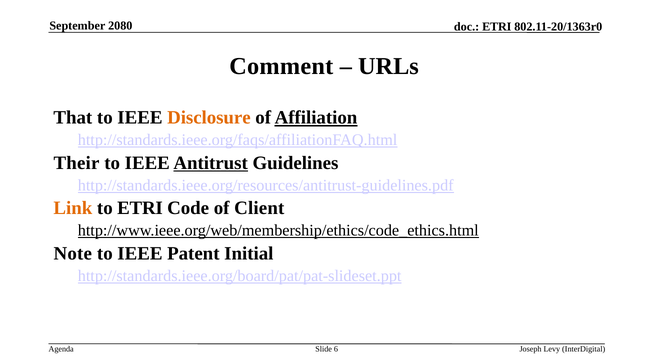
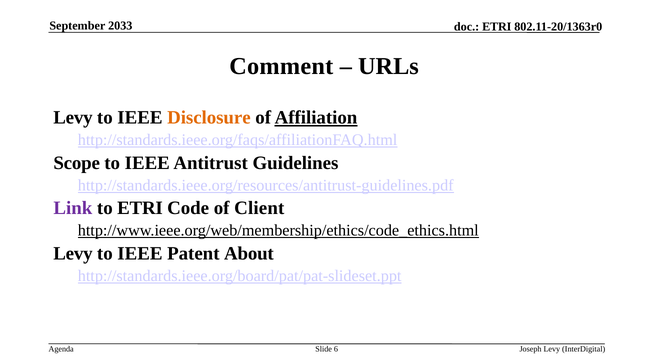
2080: 2080 -> 2033 (120, 26)
That: That -> Levy (73, 118)
Their: Their -> Scope (77, 163)
Antitrust underline: present -> none (211, 163)
Link colour: orange -> purple (73, 208)
Note: Note -> Levy (73, 254)
Initial: Initial -> About (249, 254)
